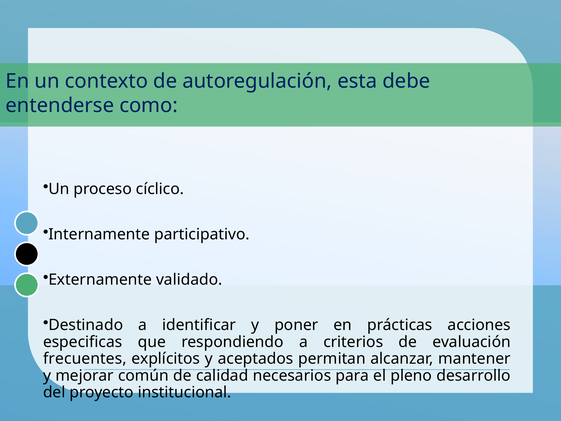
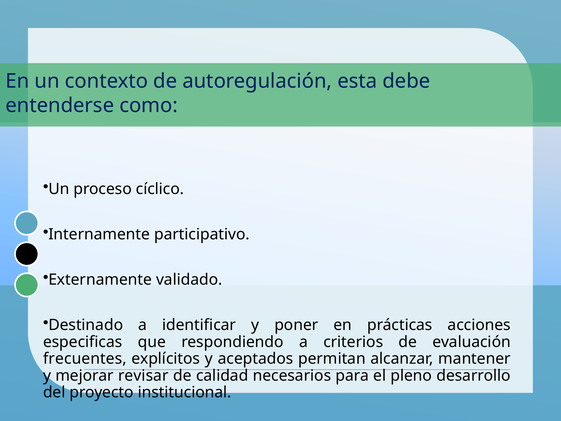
común: común -> revisar (143, 375)
